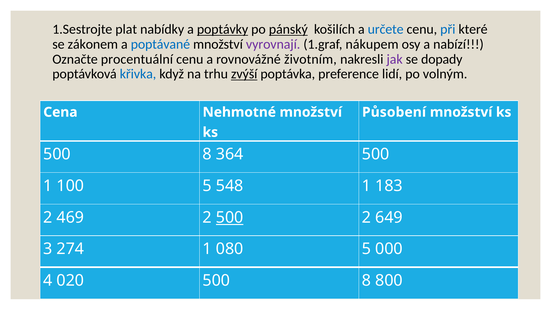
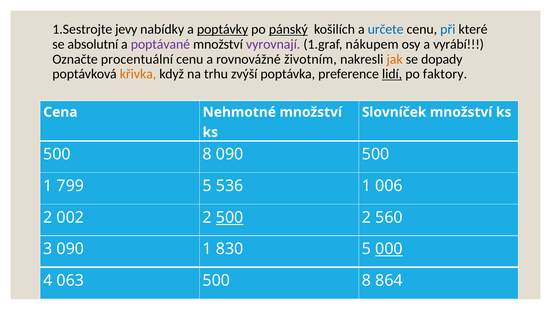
plat: plat -> jevy (126, 29)
zákonem: zákonem -> absolutní (93, 44)
poptávané colour: blue -> purple (160, 44)
nabízí: nabízí -> vyrábí (459, 44)
jak colour: purple -> orange (395, 59)
křivka colour: blue -> orange (138, 74)
zvýší underline: present -> none (244, 74)
lidí underline: none -> present (392, 74)
volným: volným -> faktory (445, 74)
Působení: Působení -> Slovníček (394, 112)
8 364: 364 -> 090 (230, 154)
100: 100 -> 799 (70, 186)
548: 548 -> 536 (230, 186)
183: 183 -> 006 (389, 186)
469: 469 -> 002 (70, 217)
649: 649 -> 560 (389, 217)
3 274: 274 -> 090 (70, 249)
080: 080 -> 830 (230, 249)
000 underline: none -> present (389, 249)
020: 020 -> 063 (70, 281)
800: 800 -> 864 (389, 281)
